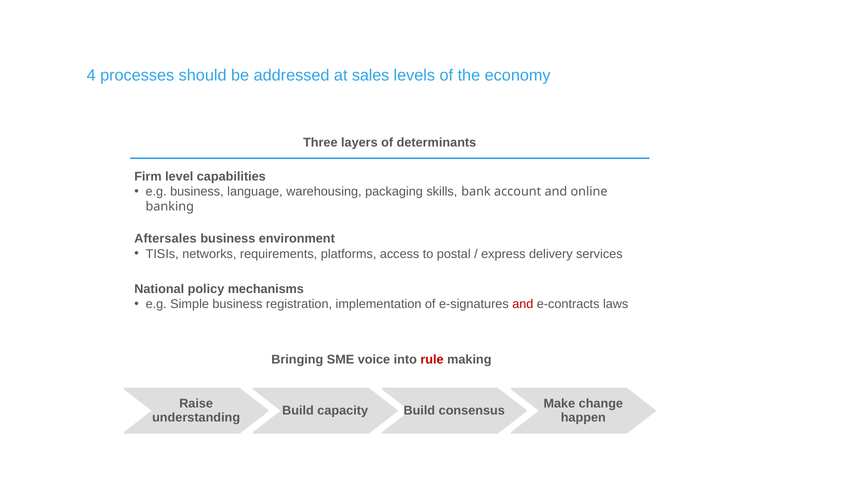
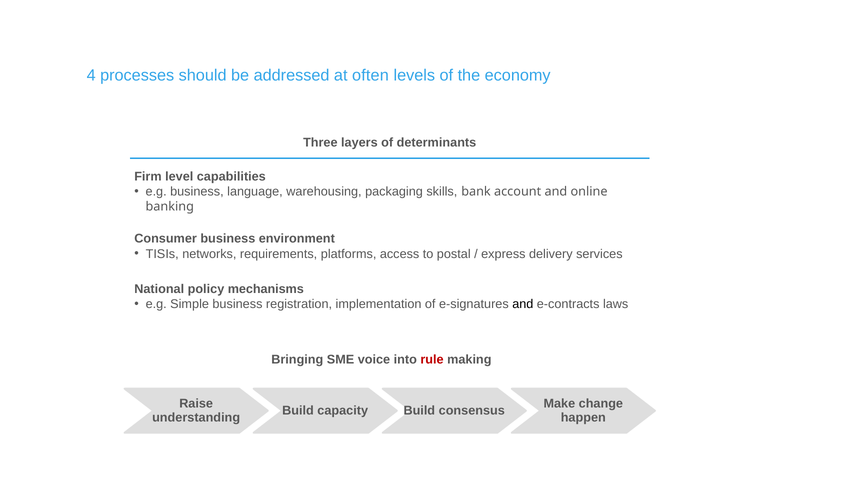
sales: sales -> often (370, 76)
Aftersales: Aftersales -> Consumer (166, 239)
and colour: red -> black (523, 304)
